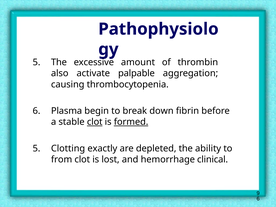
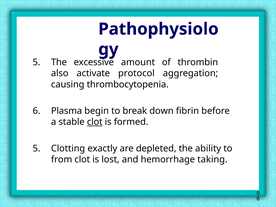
palpable: palpable -> protocol (136, 73)
formed underline: present -> none (131, 122)
clinical: clinical -> taking (212, 159)
